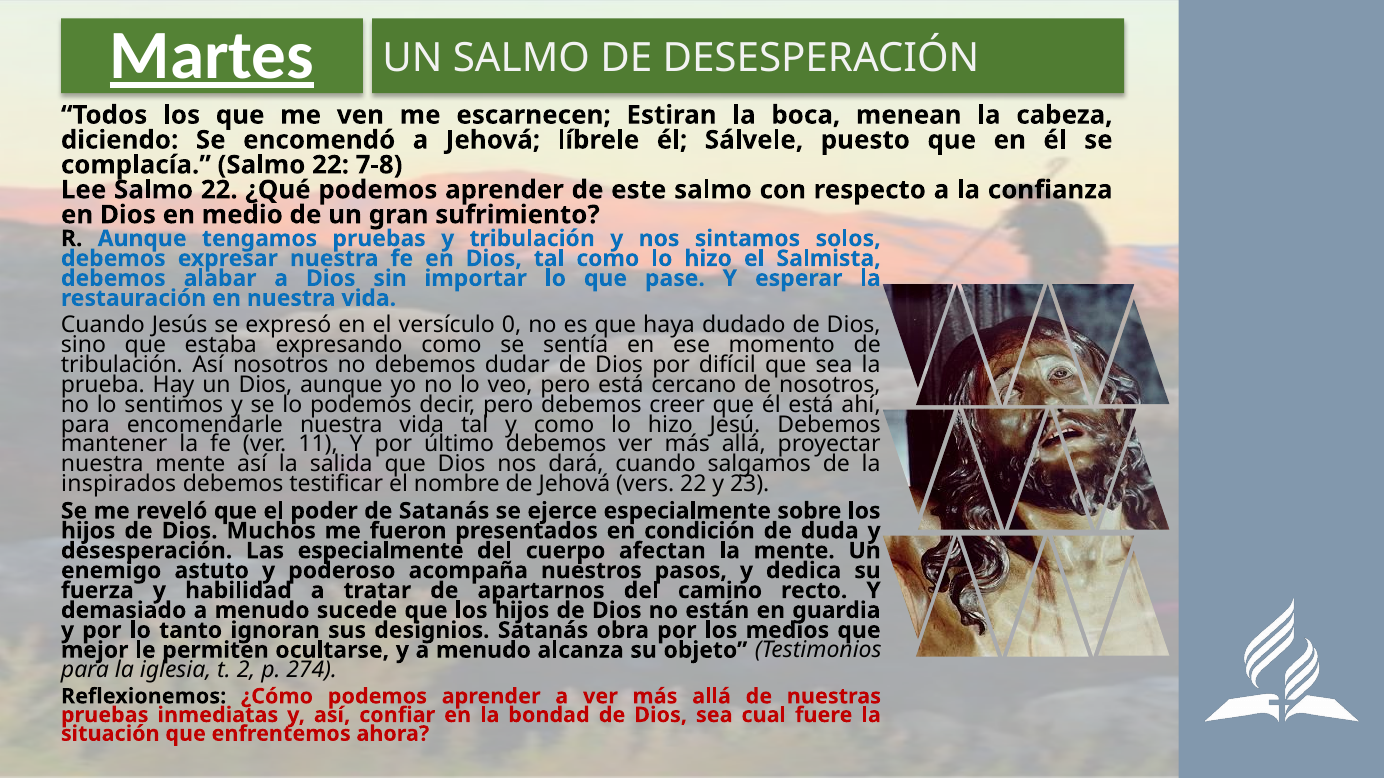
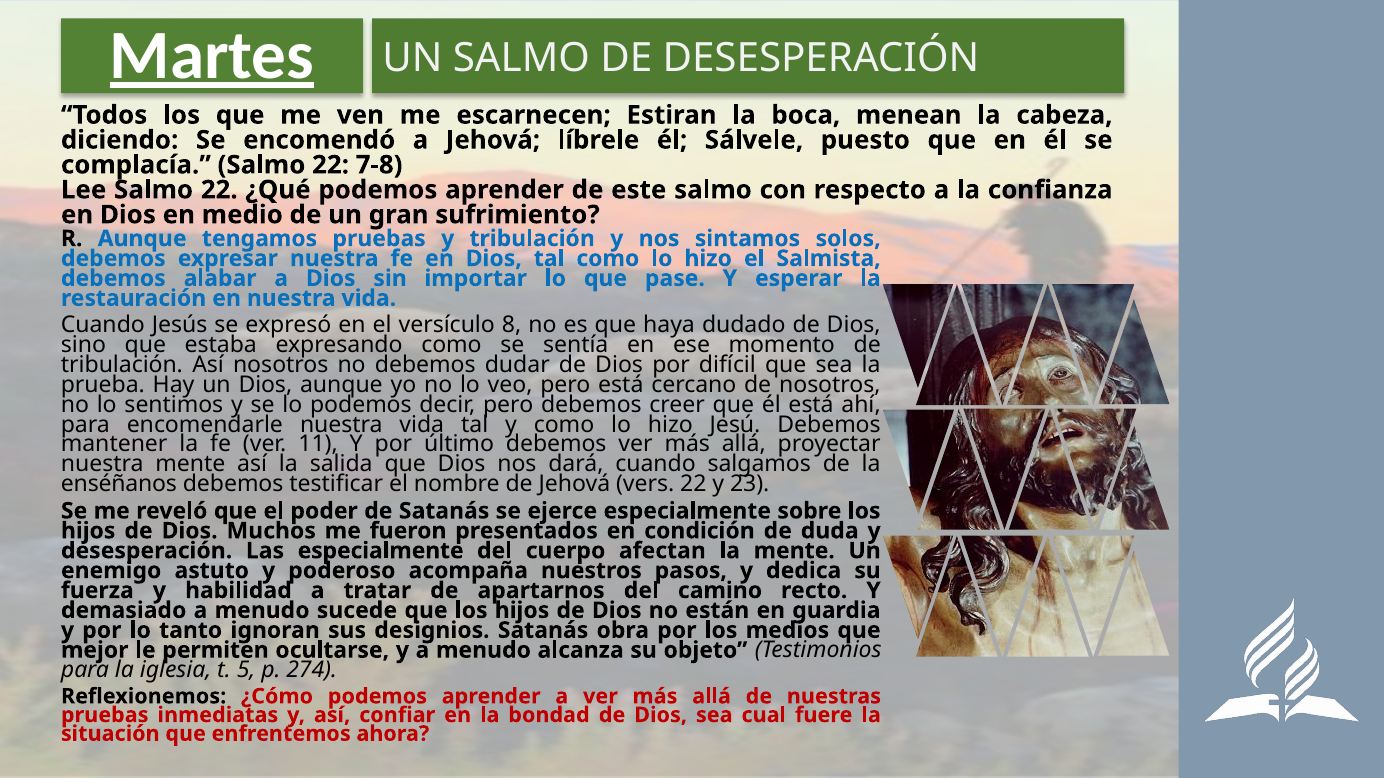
0: 0 -> 8 (512, 325)
inspirados: inspirados -> enséñanos (119, 484)
2: 2 -> 5 (246, 670)
